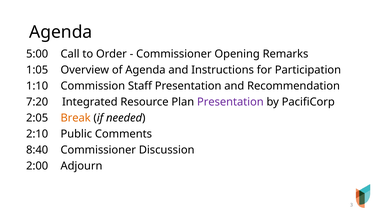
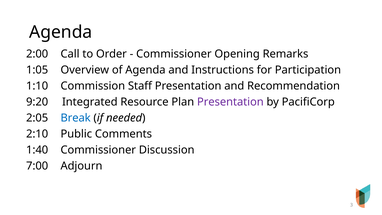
5:00: 5:00 -> 2:00 (37, 54)
7:20: 7:20 -> 9:20 (37, 102)
Break colour: orange -> blue (76, 118)
8:40: 8:40 -> 1:40 (37, 150)
2:00: 2:00 -> 7:00 (37, 166)
